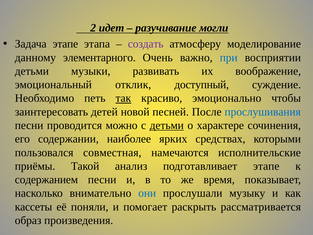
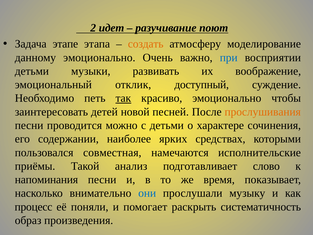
могли: могли -> поют (214, 28)
создать colour: purple -> orange (146, 44)
данному элементарного: элементарного -> эмоционально (99, 57)
прослушивания colour: blue -> orange (263, 112)
детьми underline: present -> none (167, 125)
подготавливает этапе: этапе -> слово (266, 166)
содержанием: содержанием -> напоминания (46, 179)
кассеты: кассеты -> процесс (34, 207)
рассматривается: рассматривается -> систематичность (261, 207)
